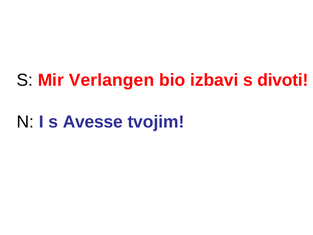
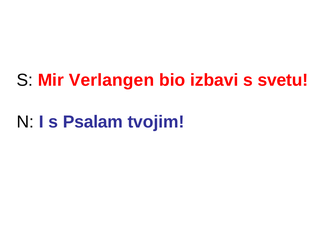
divoti: divoti -> svetu (283, 80)
Avesse: Avesse -> Psalam (93, 122)
